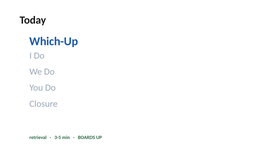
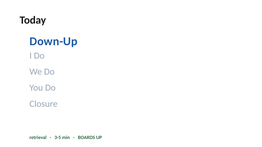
Which-Up: Which-Up -> Down-Up (54, 41)
